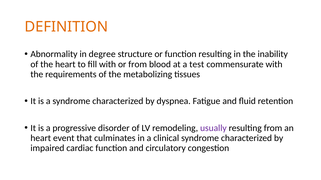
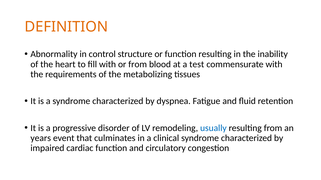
degree: degree -> control (102, 54)
usually colour: purple -> blue (213, 128)
heart: heart -> years (41, 138)
